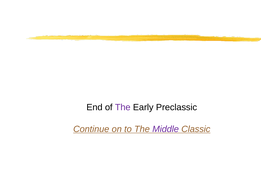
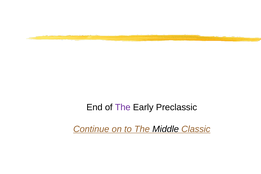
Middle colour: purple -> black (166, 129)
